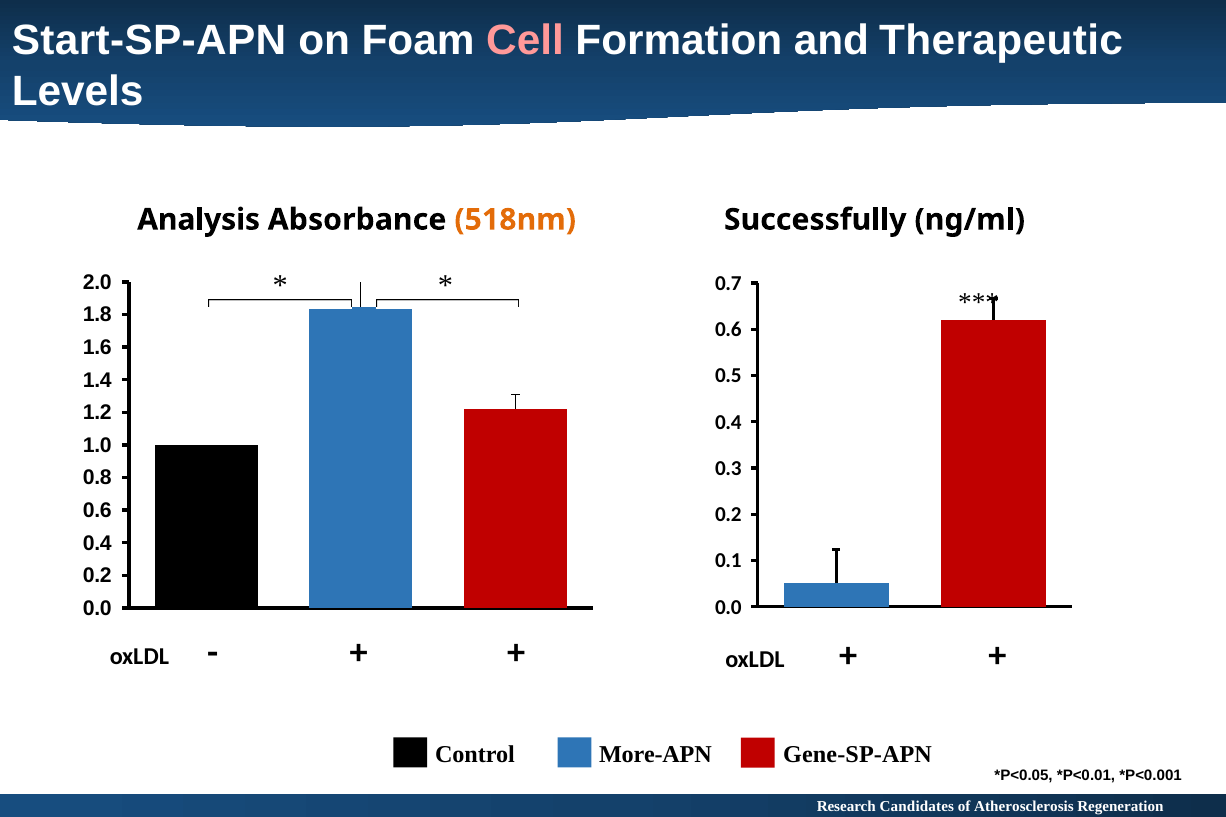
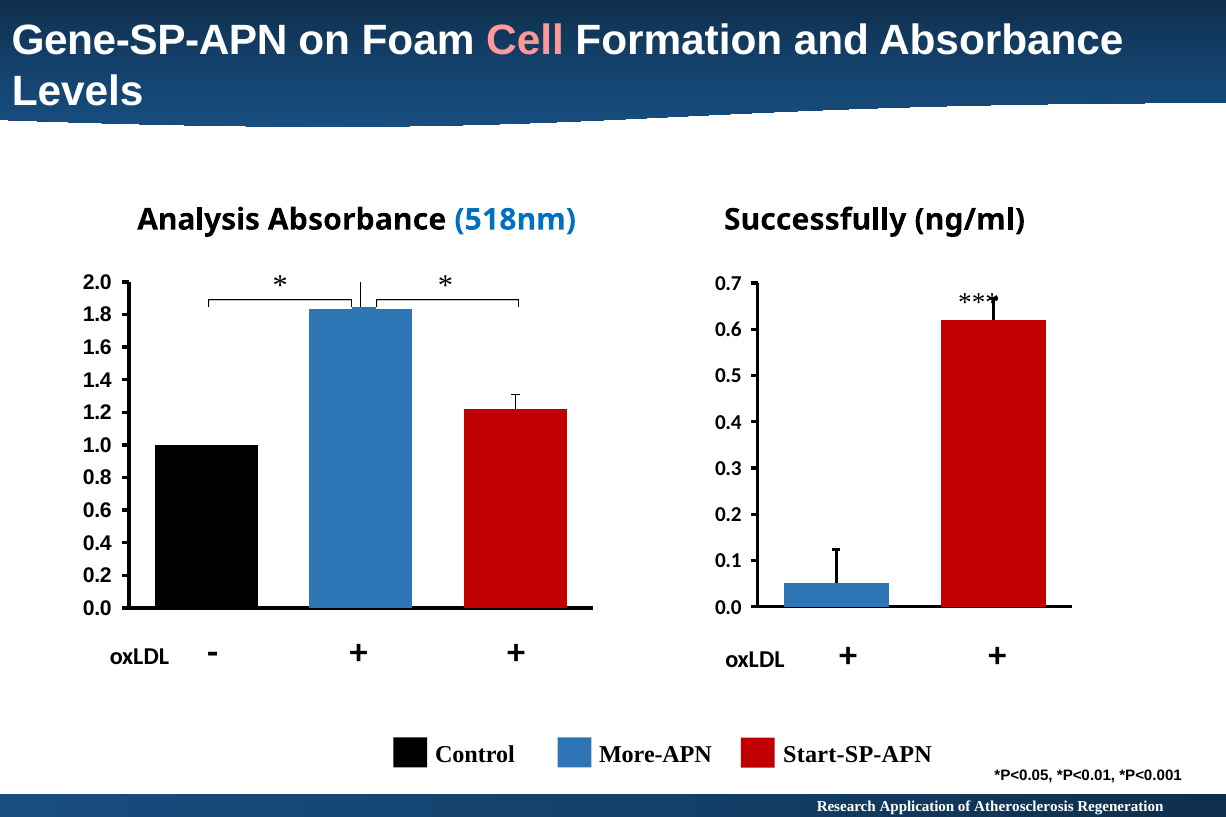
Start-SP-APN: Start-SP-APN -> Gene-SP-APN (149, 40)
and Therapeutic: Therapeutic -> Absorbance (1001, 40)
518nm colour: orange -> blue (515, 220)
Gene-SP-APN: Gene-SP-APN -> Start-SP-APN (858, 755)
Candidates: Candidates -> Application (917, 807)
